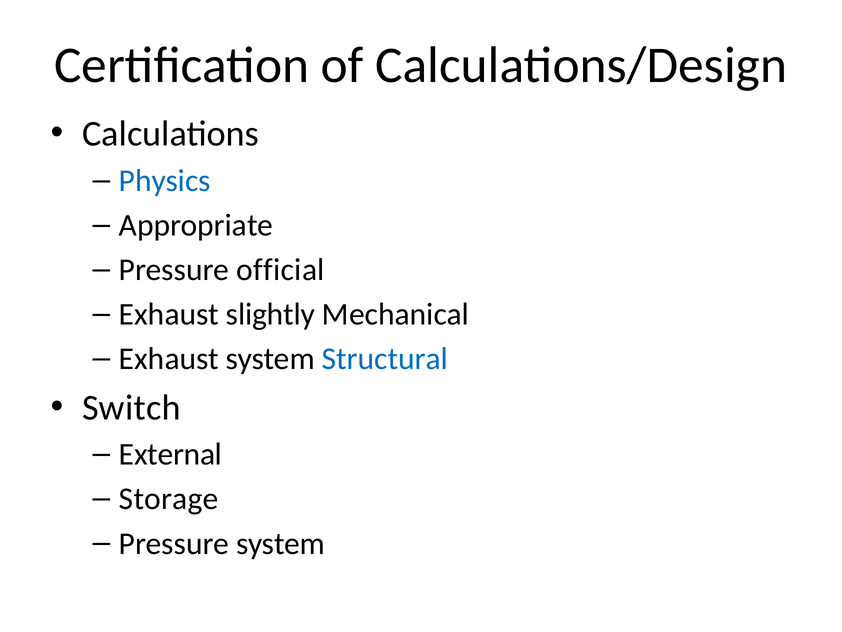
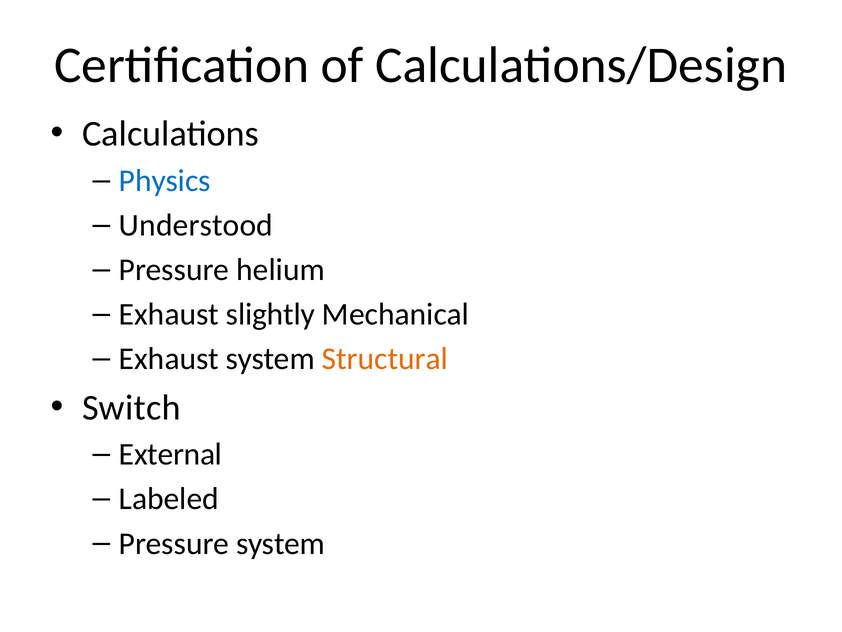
Appropriate: Appropriate -> Understood (196, 225)
official: official -> helium (281, 270)
Structural colour: blue -> orange (385, 359)
Storage: Storage -> Labeled (169, 499)
